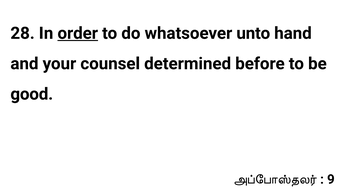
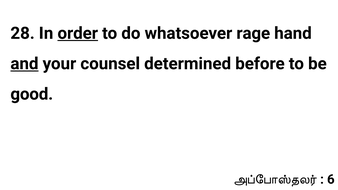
unto: unto -> rage (253, 33)
and underline: none -> present (24, 64)
9: 9 -> 6 (331, 179)
